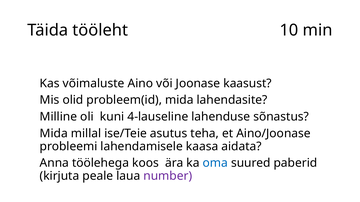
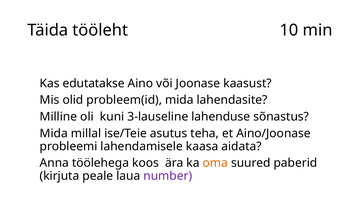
võimaluste: võimaluste -> edutatakse (94, 84)
4-lauseline: 4-lauseline -> 3-lauseline (158, 117)
oma colour: blue -> orange (215, 163)
